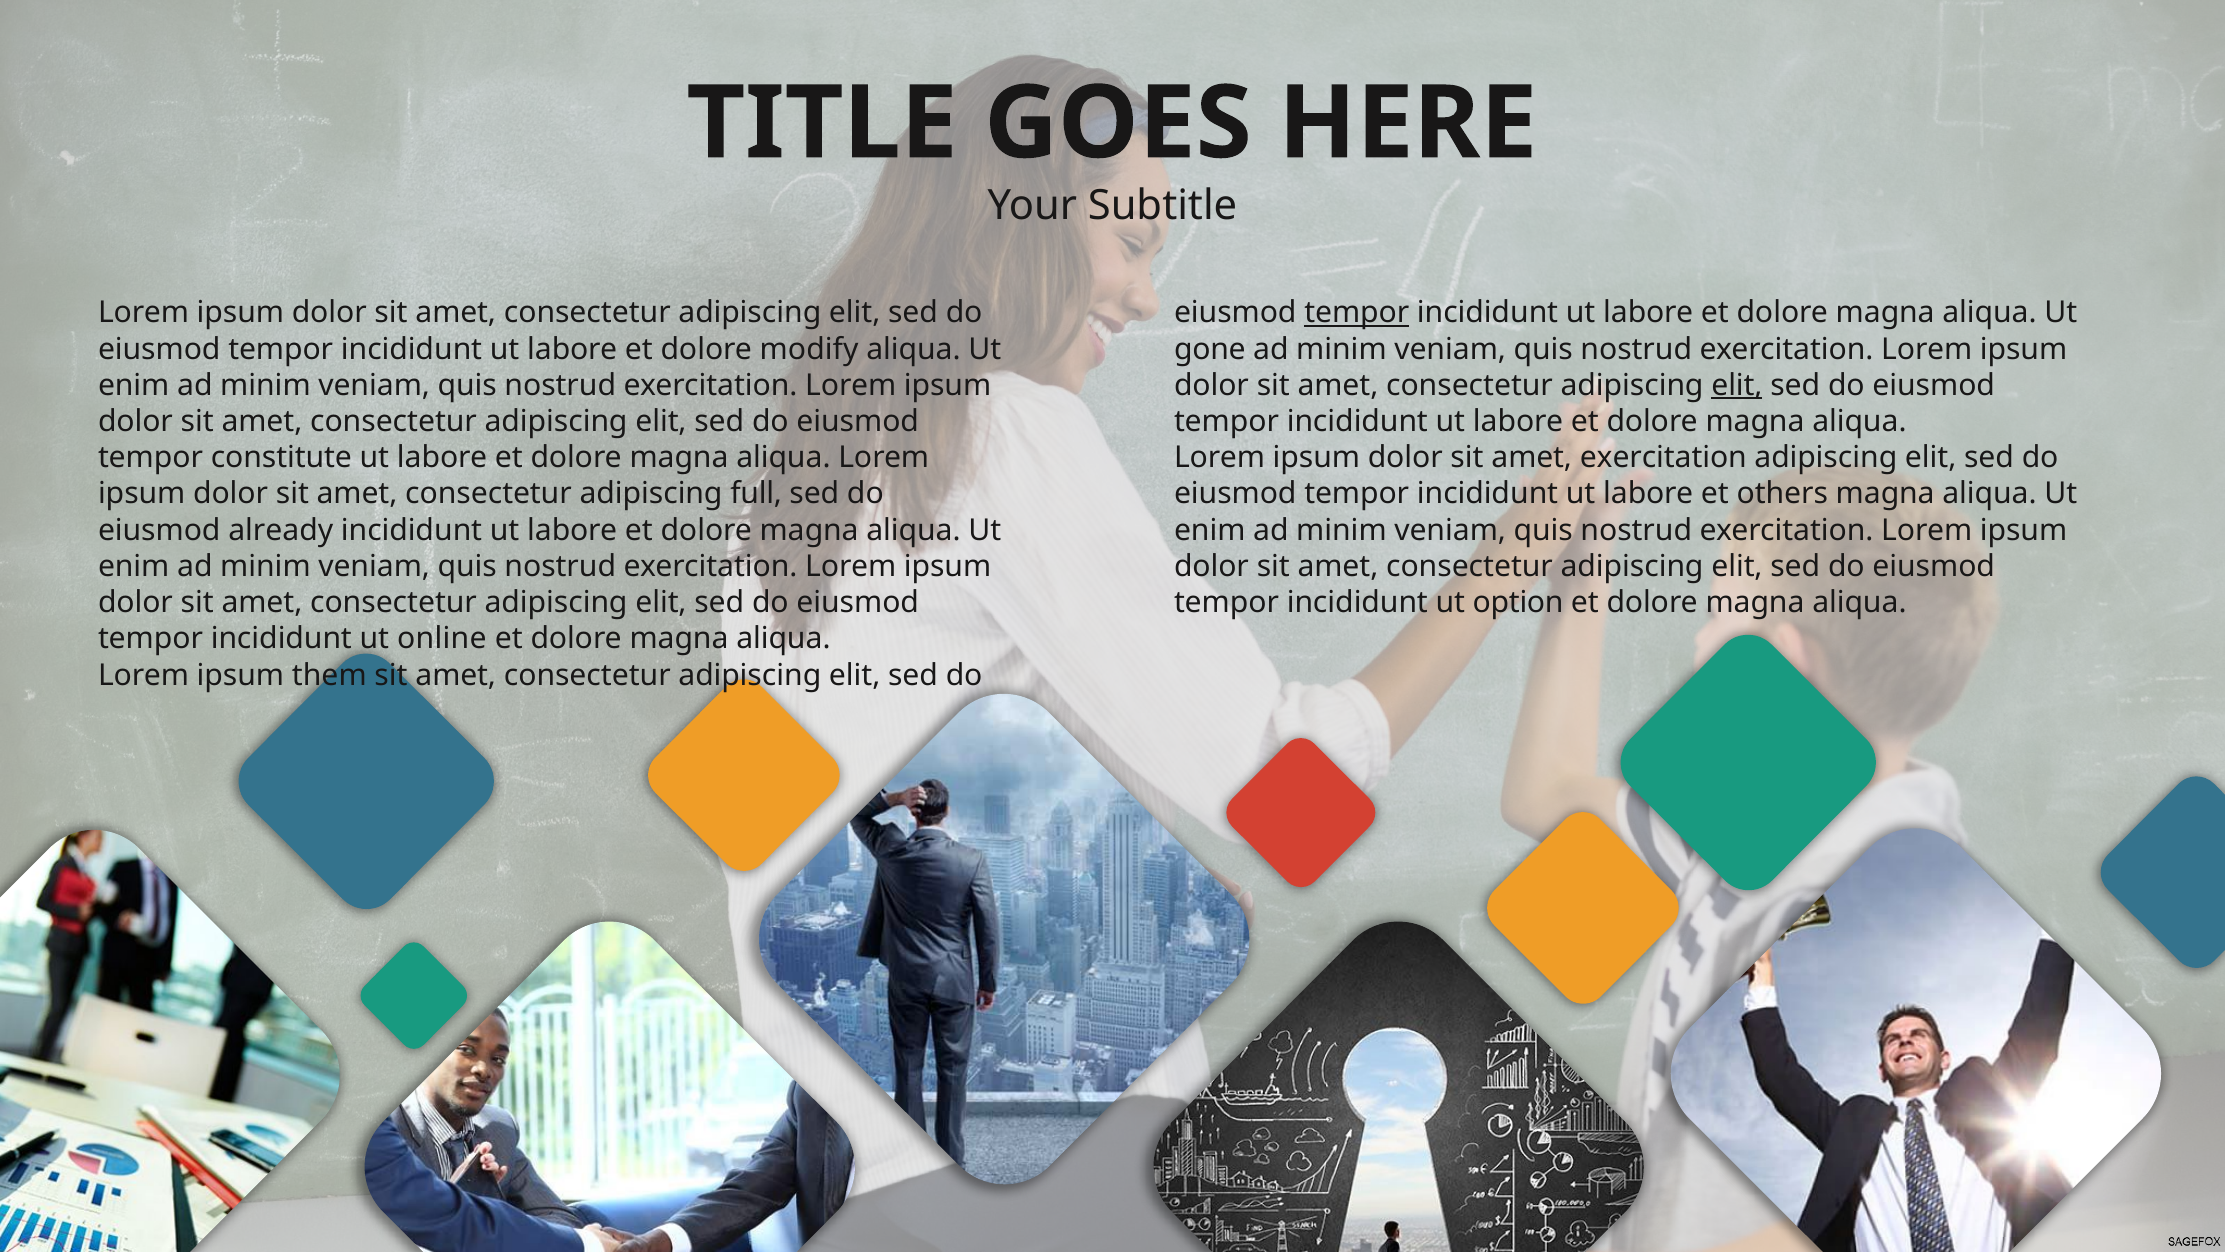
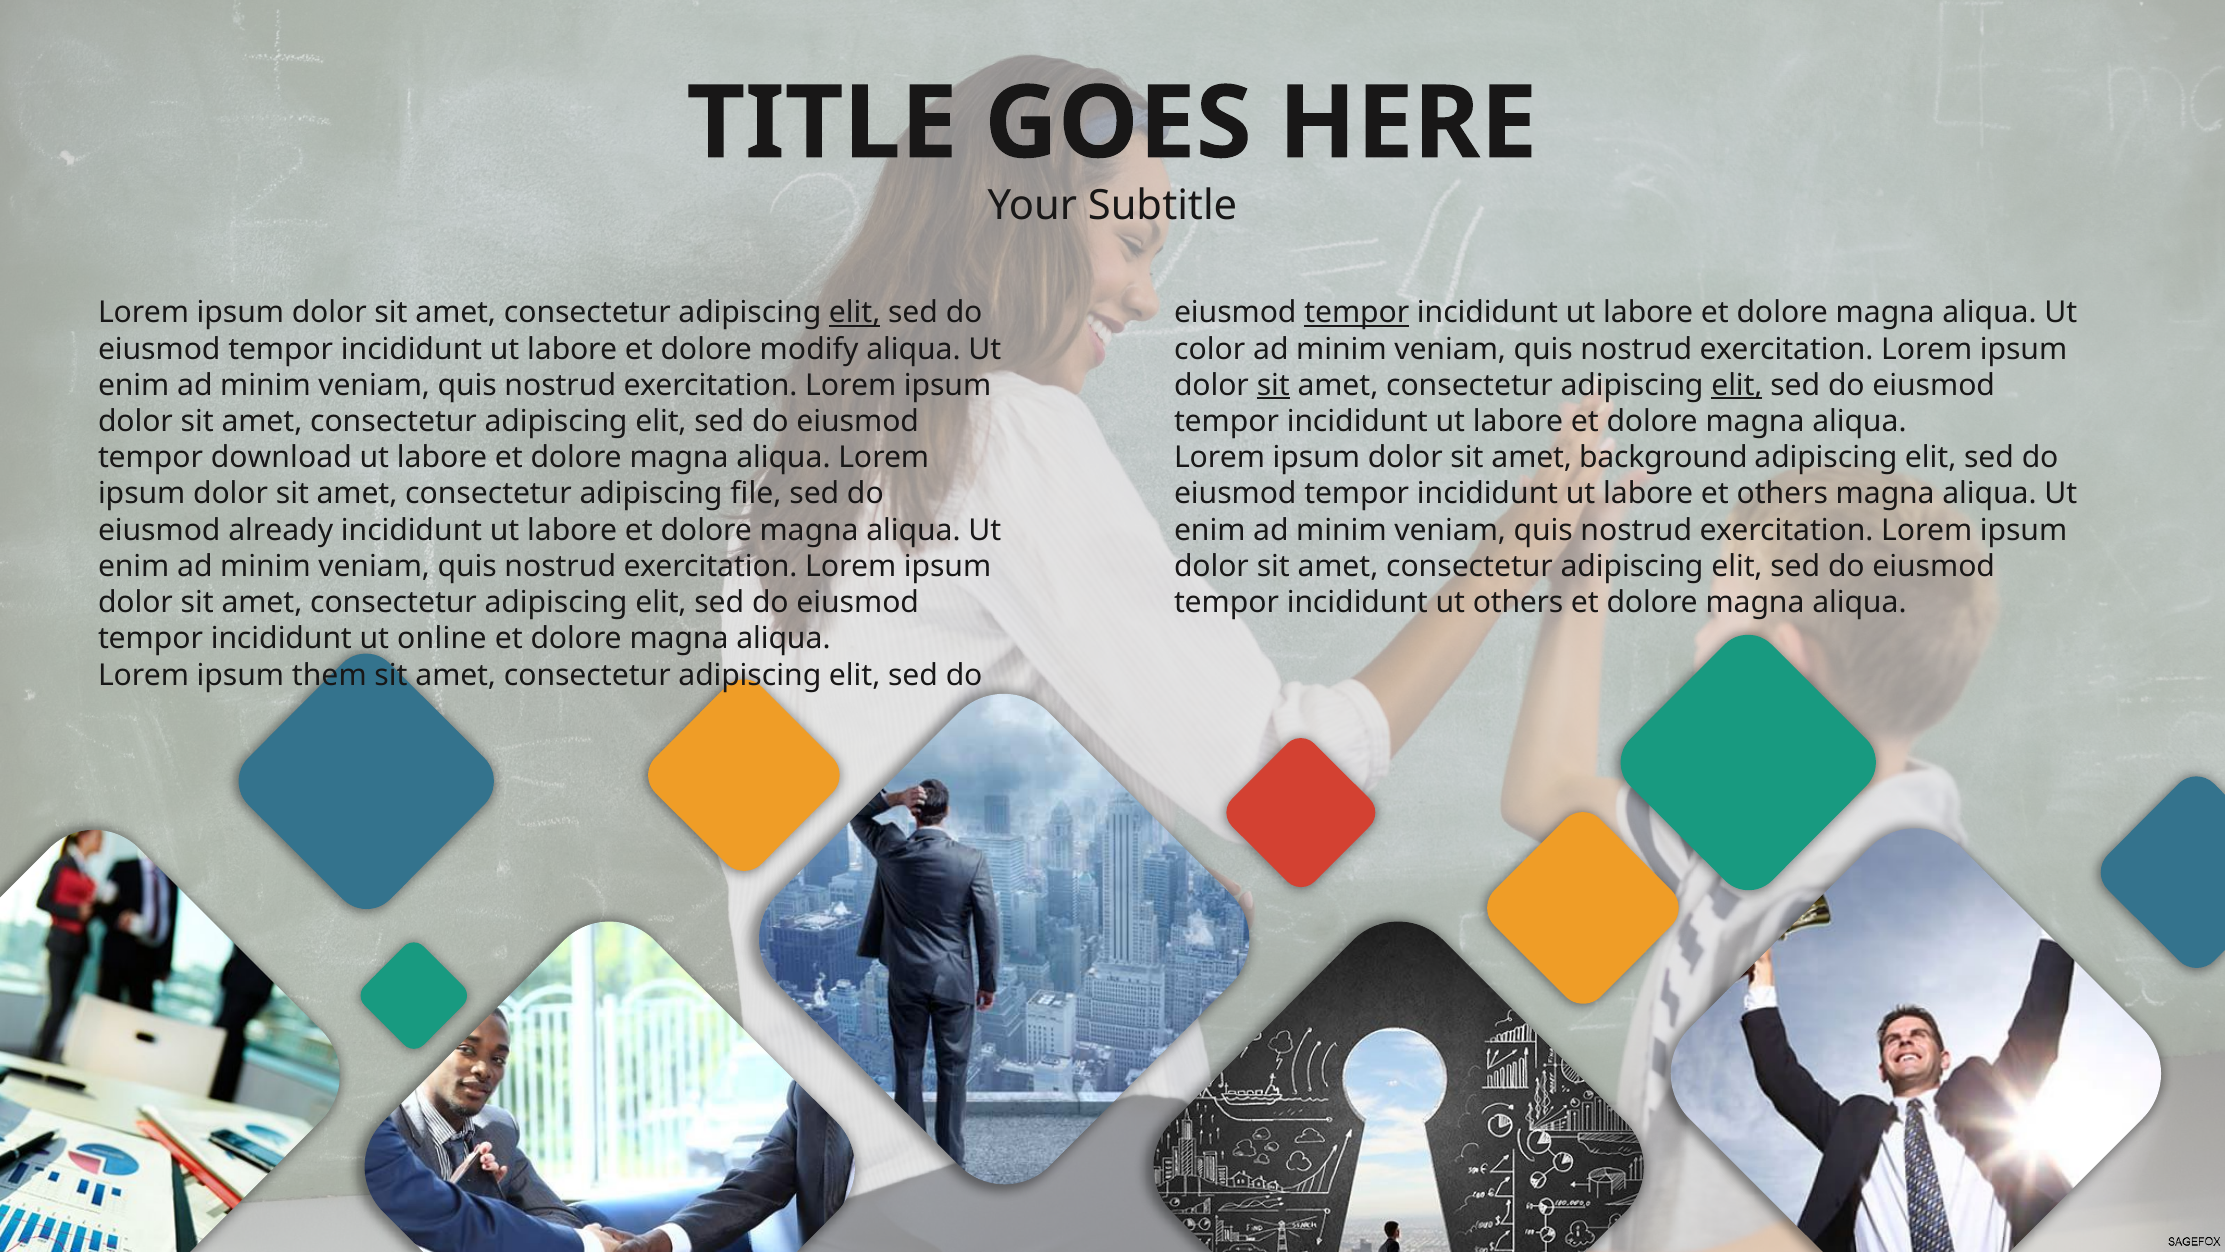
elit underline: none -> present (855, 313)
gone: gone -> color (1210, 349)
sit underline: none -> present (1273, 385)
constitute: constitute -> download (281, 458)
amet exercitation: exercitation -> background (1663, 458)
full: full -> file (756, 494)
ut option: option -> others (1518, 602)
